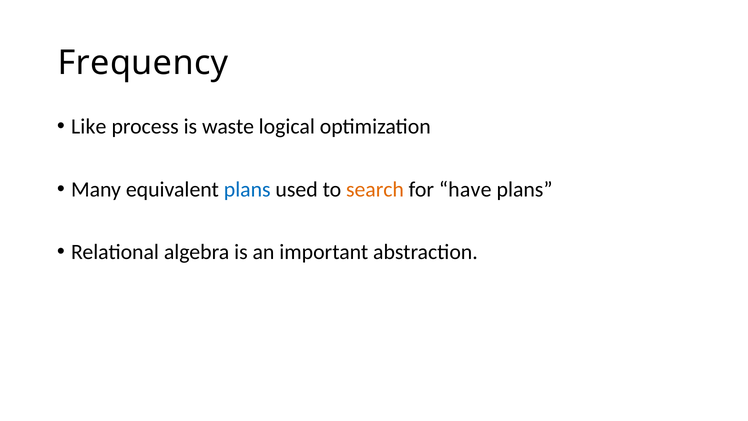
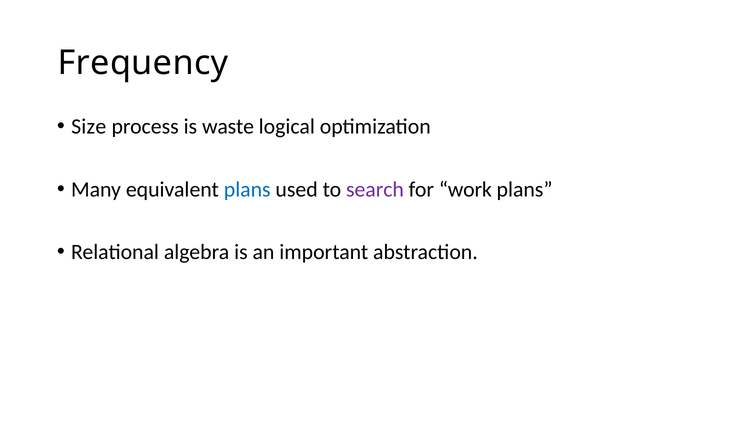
Like: Like -> Size (89, 126)
search colour: orange -> purple (375, 189)
have: have -> work (465, 189)
